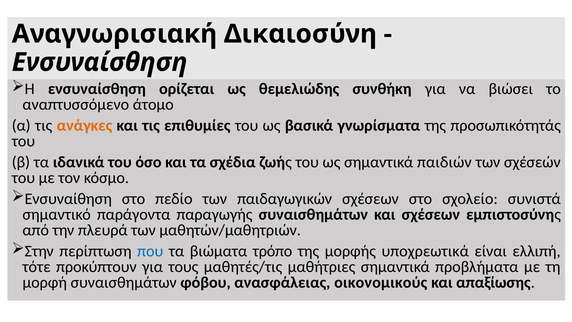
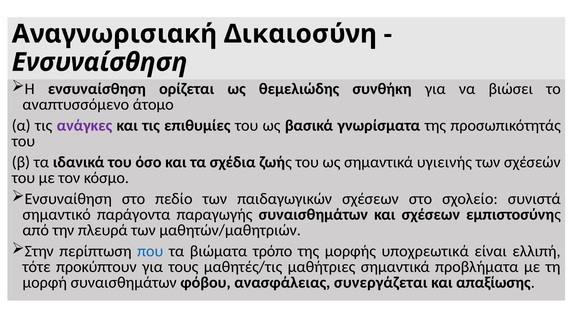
ανάγκες colour: orange -> purple (84, 125)
παιδιών: παιδιών -> υγιεινής (444, 162)
οικονομικούς: οικονομικούς -> συνεργάζεται (381, 282)
